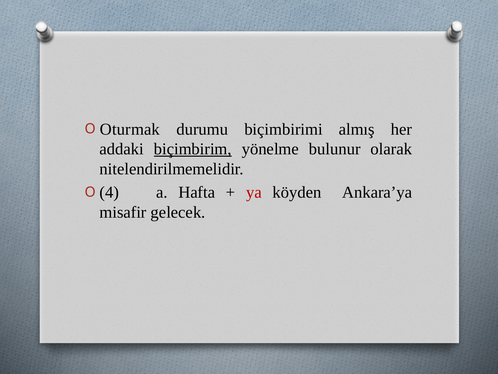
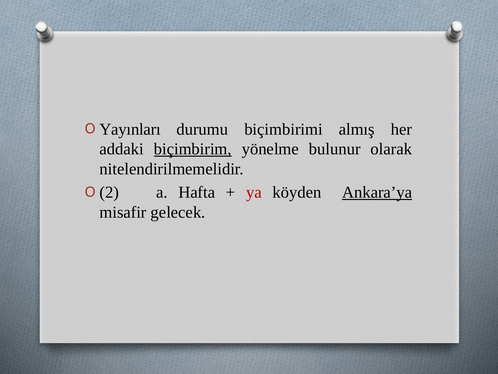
Oturmak: Oturmak -> Yayınları (130, 129)
4: 4 -> 2 (109, 192)
Ankara’ya underline: none -> present (377, 192)
